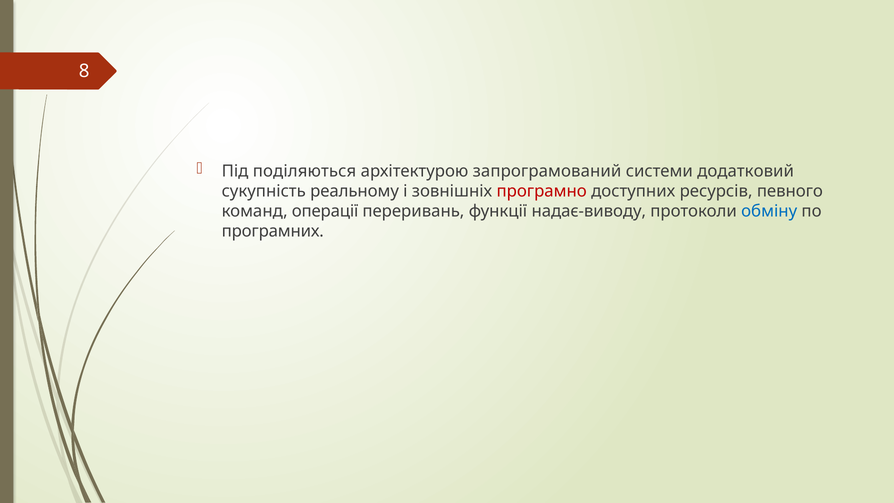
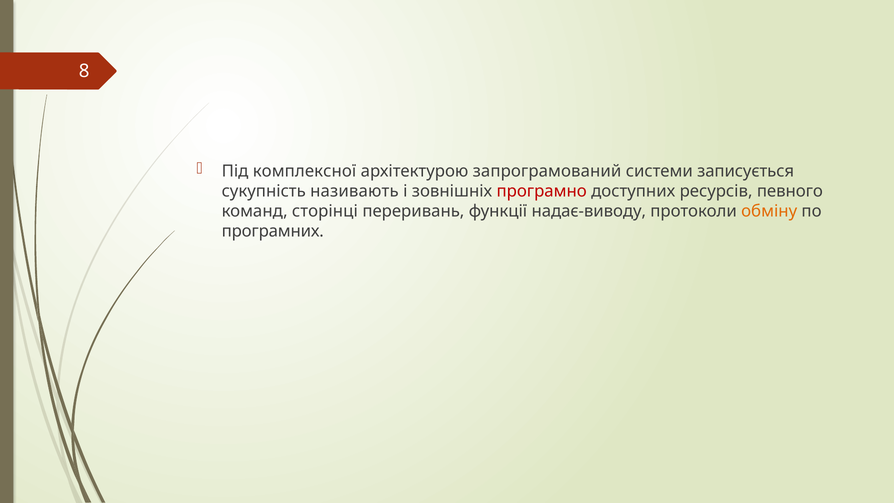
поділяються: поділяються -> комплексної (305, 171)
додатковий: додатковий -> записується (746, 171)
реальному: реальному -> називають (354, 191)
операції: операції -> сторінці (325, 211)
обміну colour: blue -> orange (769, 211)
